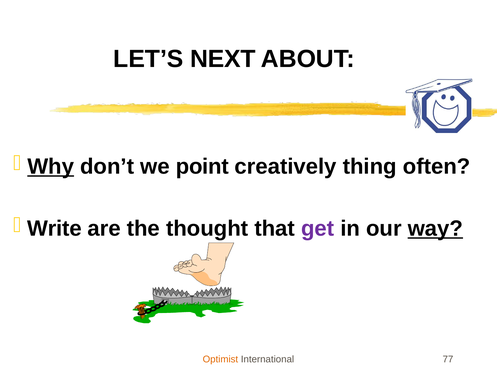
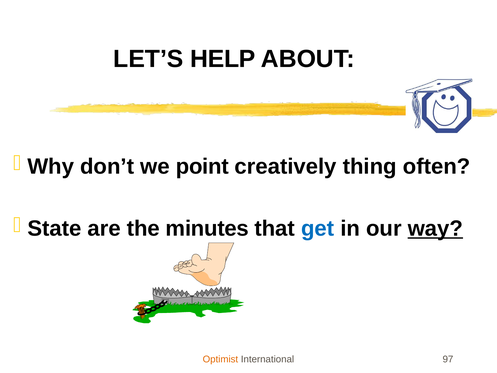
NEXT: NEXT -> HELP (223, 59)
Why underline: present -> none (51, 166)
Write: Write -> State (54, 228)
thought: thought -> minutes (207, 228)
get colour: purple -> blue (318, 228)
77: 77 -> 97 (448, 359)
